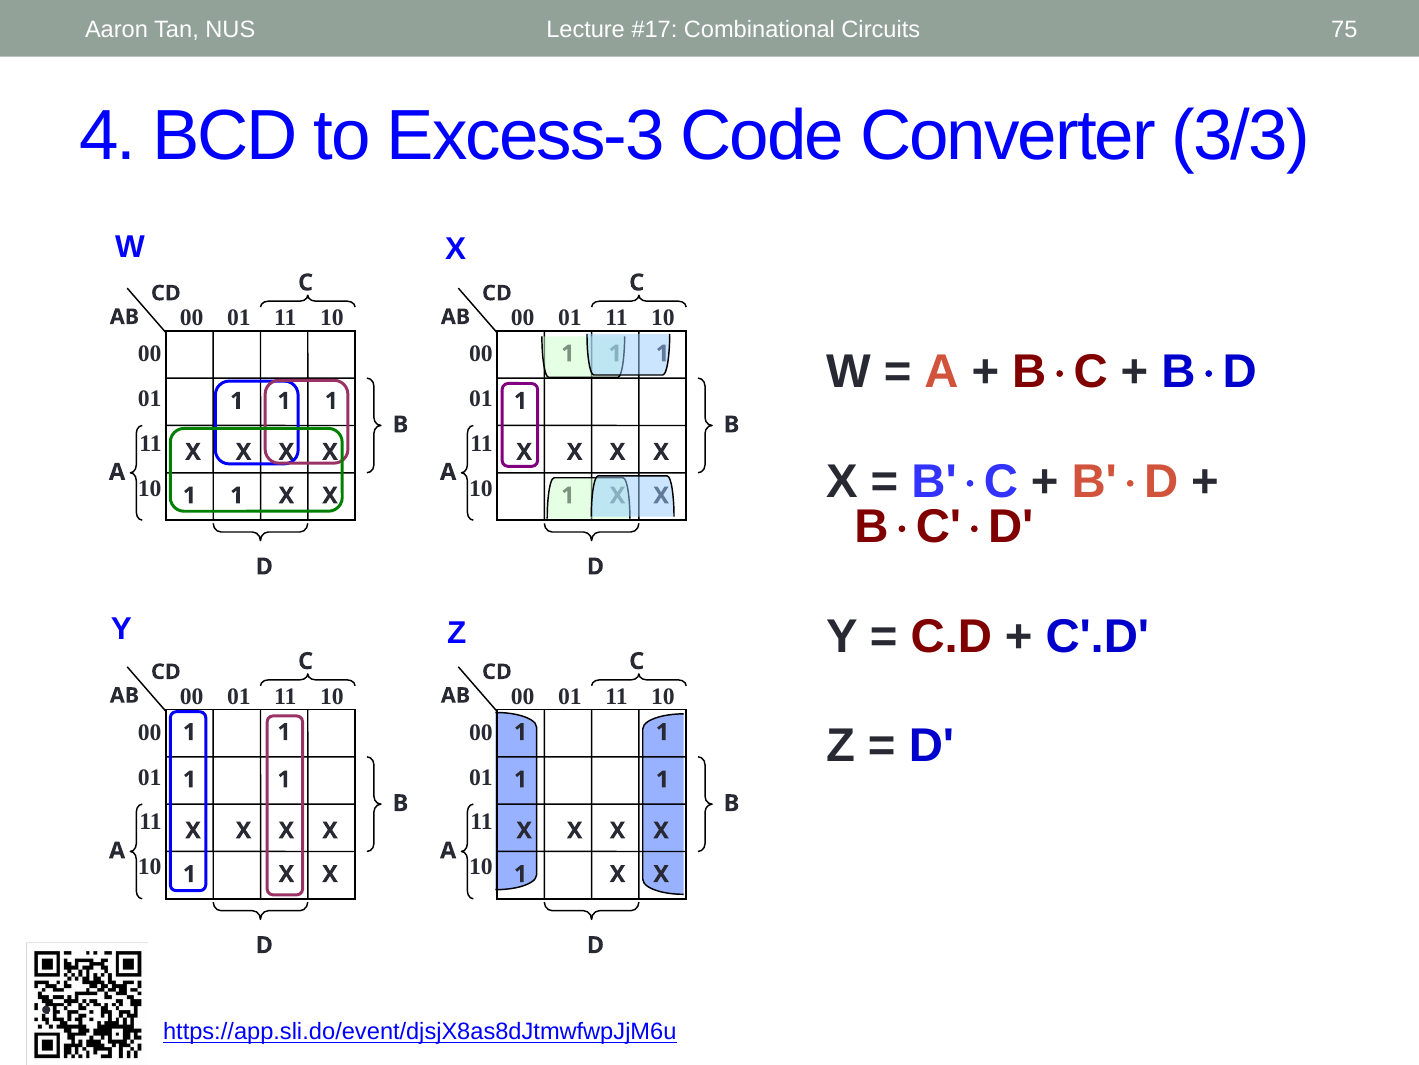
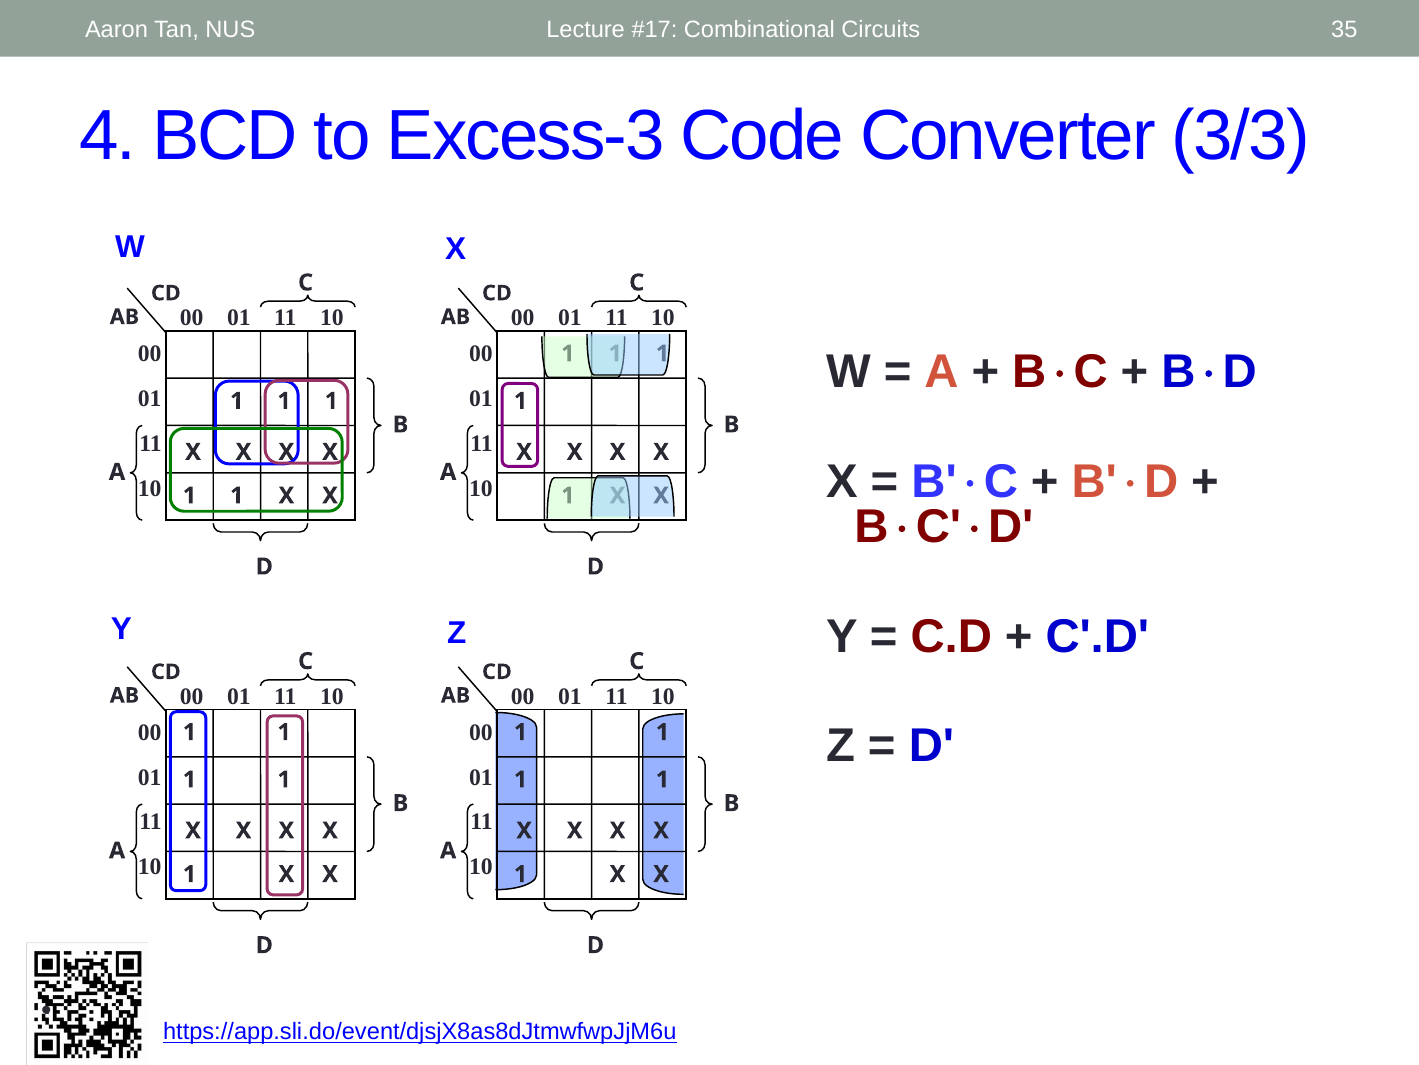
75: 75 -> 35 (1344, 30)
